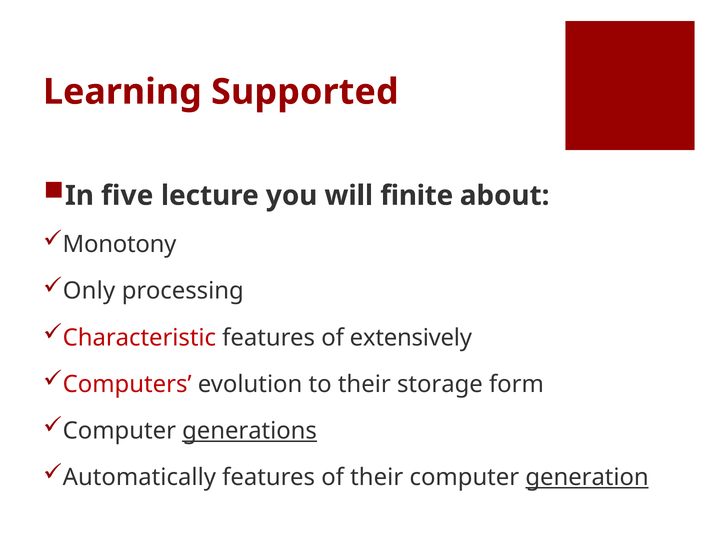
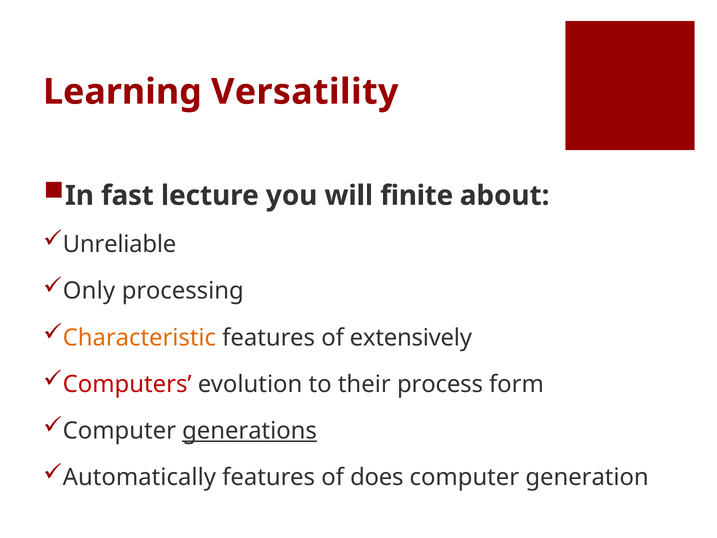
Supported: Supported -> Versatility (305, 92)
five: five -> fast (127, 196)
Monotony: Monotony -> Unreliable (120, 244)
Characteristic colour: red -> orange (139, 337)
storage: storage -> process (440, 384)
of their: their -> does (377, 477)
generation underline: present -> none (587, 477)
